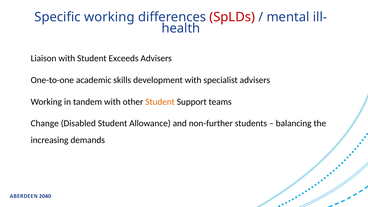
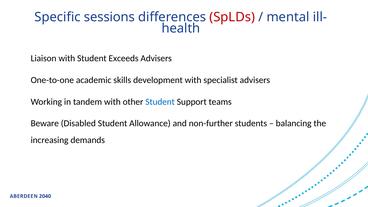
Specific working: working -> sessions (109, 17)
Student colour: orange -> blue (160, 102)
Change: Change -> Beware (45, 123)
